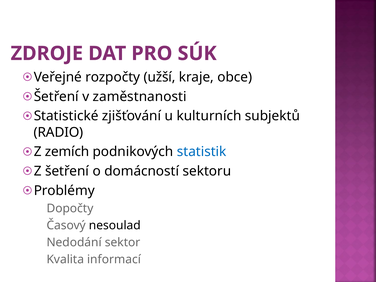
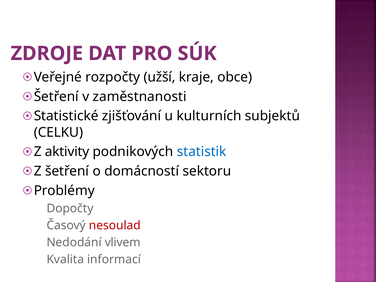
RADIO: RADIO -> CELKU (58, 132)
zemích: zemích -> aktivity (67, 152)
nesoulad colour: black -> red (115, 225)
sektor: sektor -> vlivem (123, 242)
